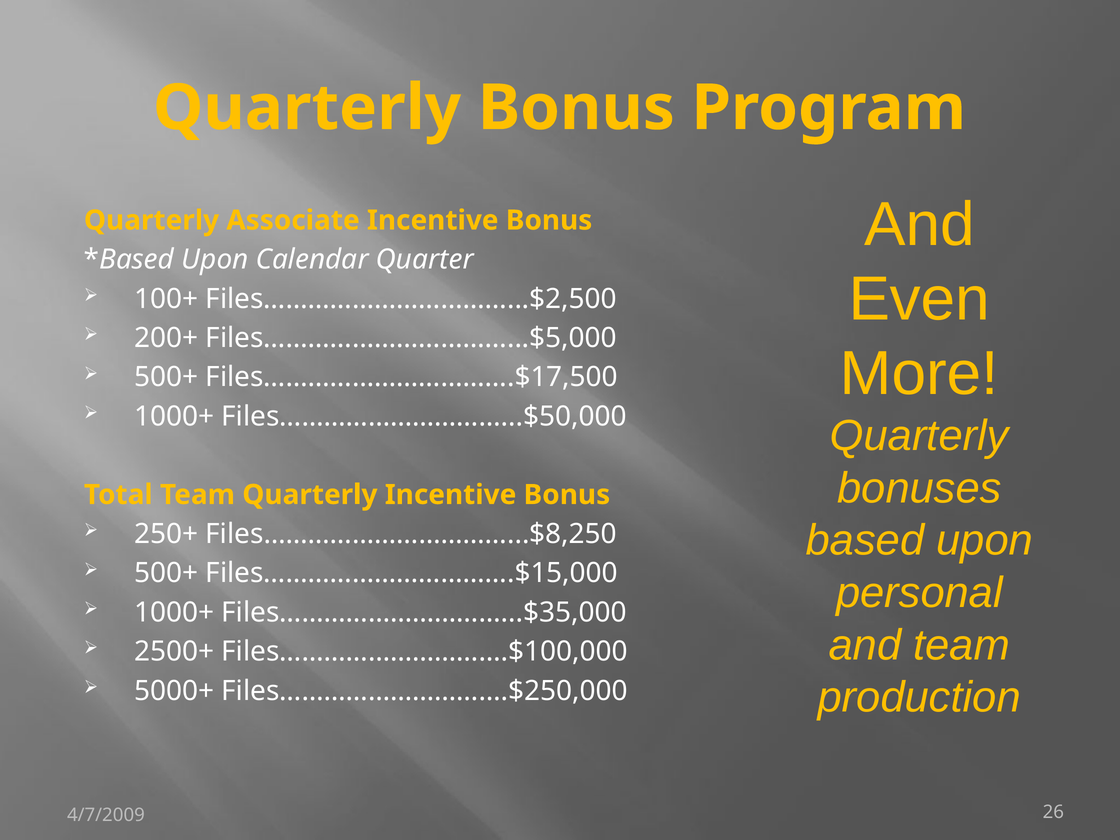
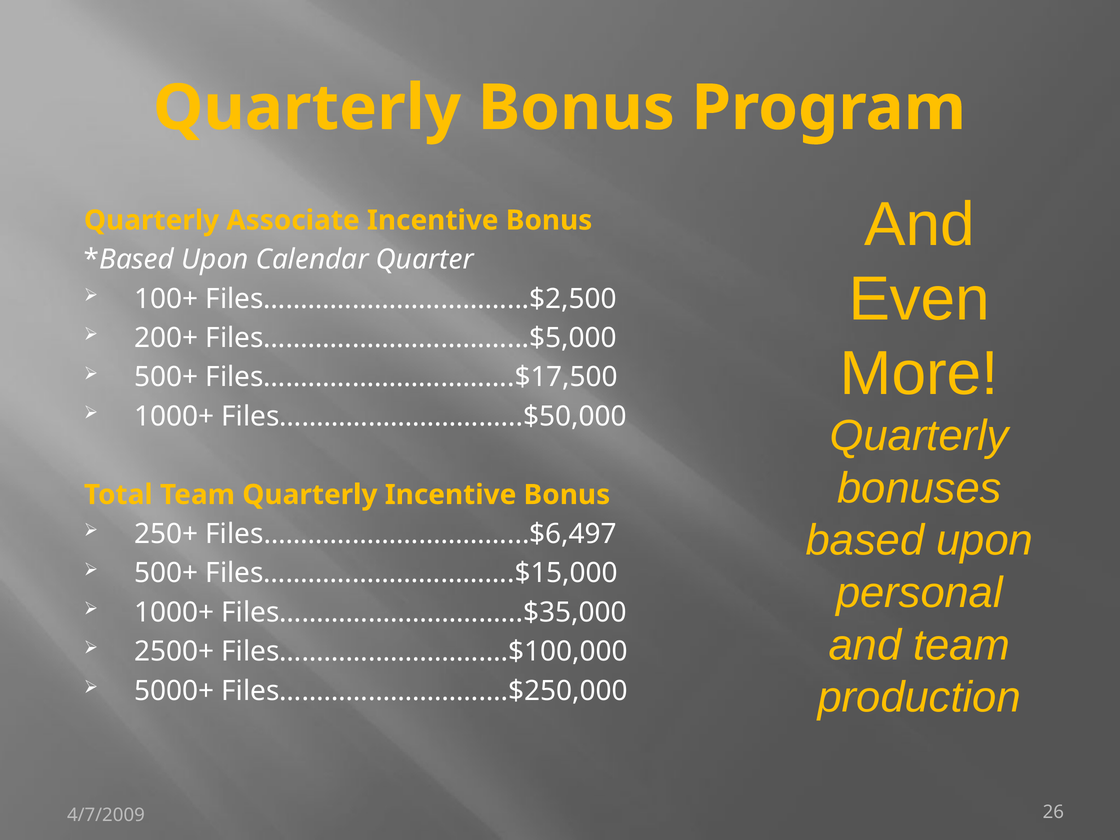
Files……………………………...$8,250: Files……………………………...$8,250 -> Files……………………………...$6,497 (411, 534)
